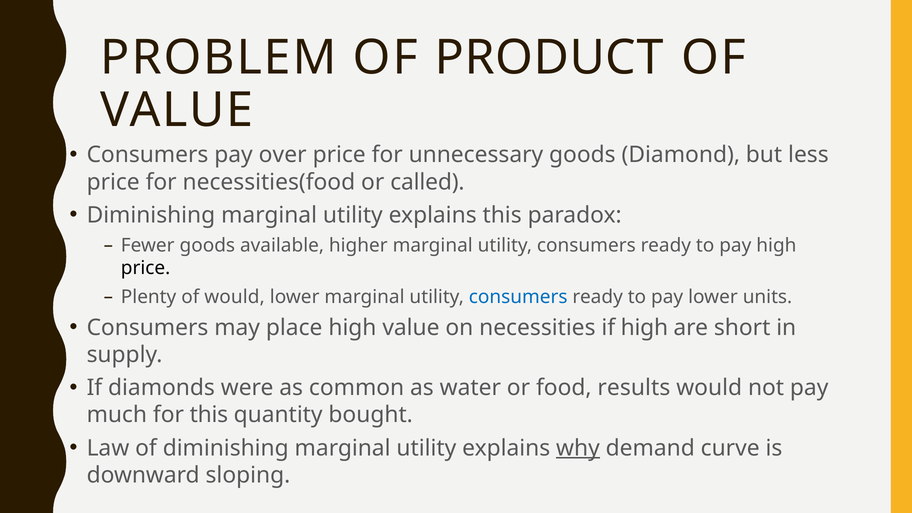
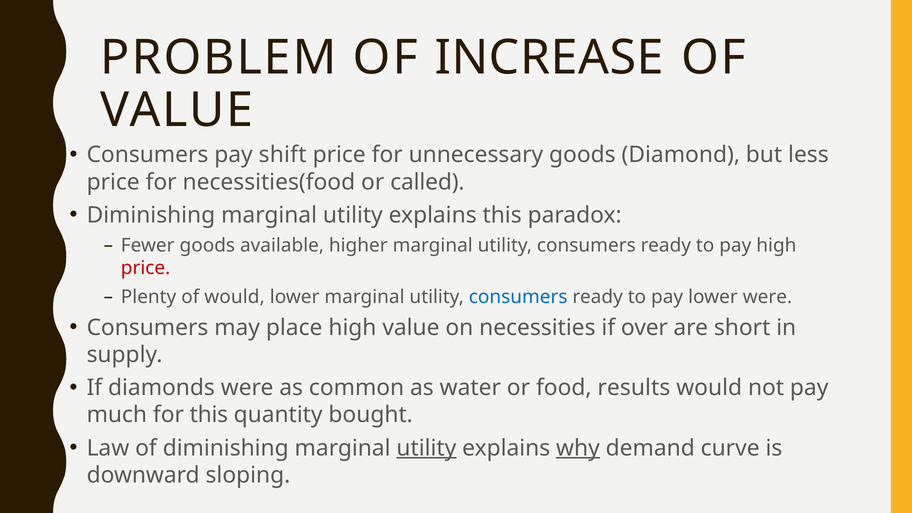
PRODUCT: PRODUCT -> INCREASE (549, 58)
over: over -> shift (283, 155)
price colour: black -> red (146, 268)
lower units: units -> were (767, 297)
if high: high -> over (644, 328)
utility underline: none -> present (426, 448)
